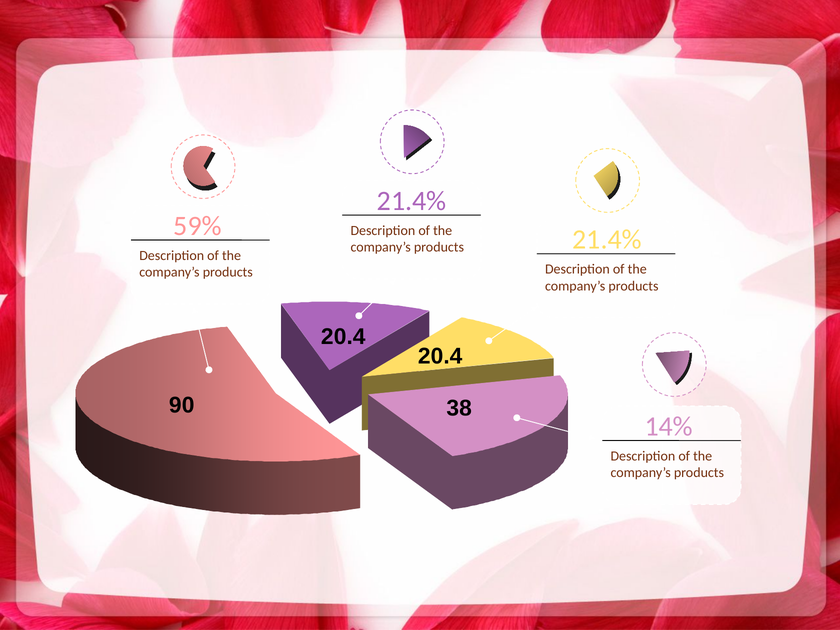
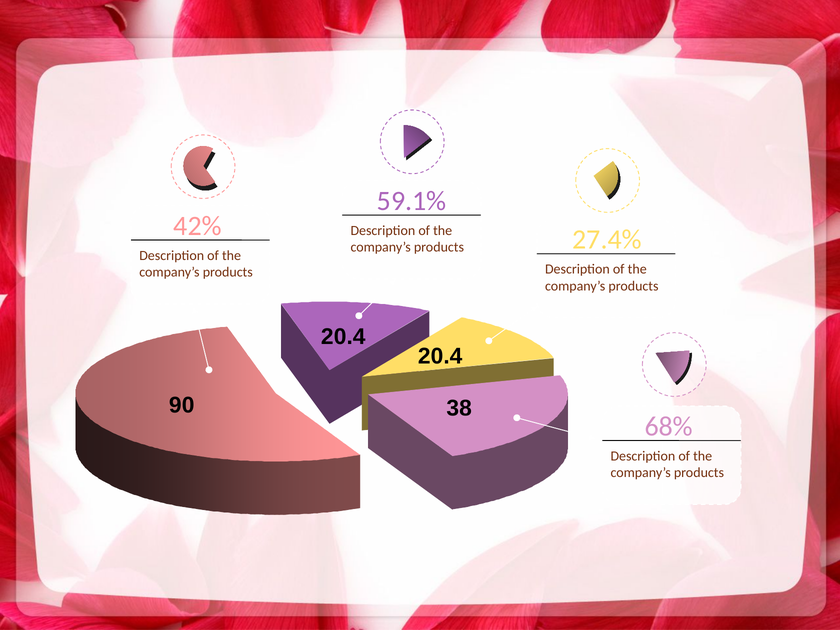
21.4%: 21.4% -> 59.1% (412, 201)
59%: 59% -> 42% (198, 226)
21.4%: 21.4% -> 27.4% (607, 240)
14%: 14% -> 68% (669, 427)
